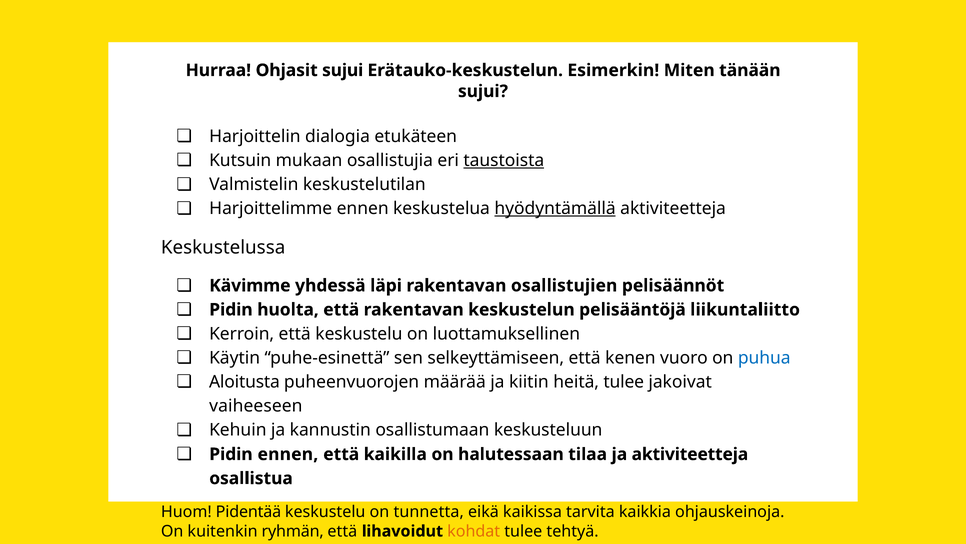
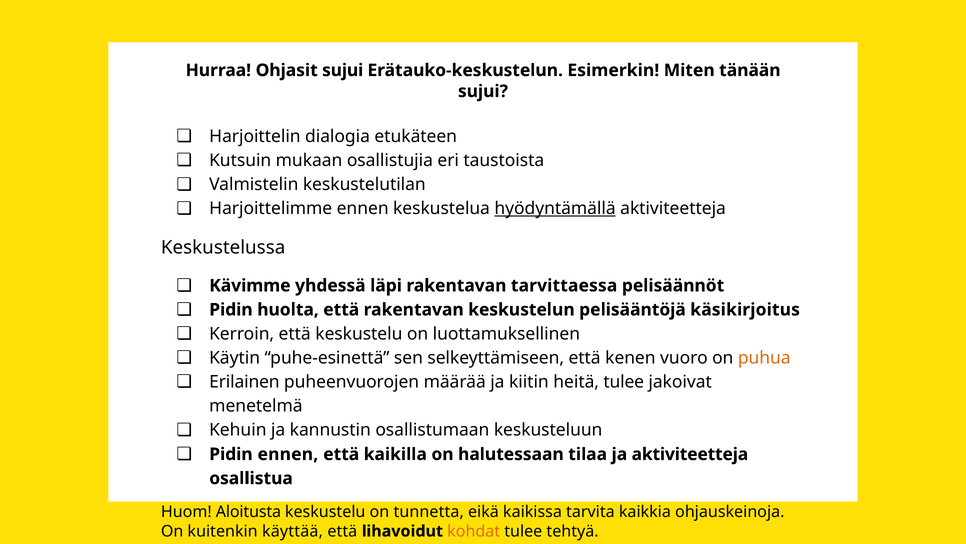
taustoista underline: present -> none (504, 160)
osallistujien: osallistujien -> tarvittaessa (564, 285)
liikuntaliitto: liikuntaliitto -> käsikirjoitus (745, 309)
puhua colour: blue -> orange (764, 358)
Aloitusta: Aloitusta -> Erilainen (244, 382)
vaiheeseen: vaiheeseen -> menetelmä (256, 406)
Pidentää: Pidentää -> Aloitusta (248, 511)
ryhmän: ryhmän -> käyttää (292, 531)
